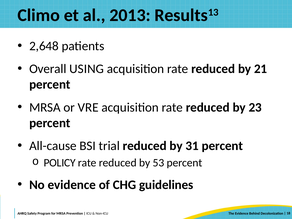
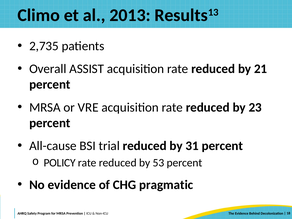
2,648: 2,648 -> 2,735 (44, 46)
USING: USING -> ASSIST (87, 69)
guidelines: guidelines -> pragmatic (166, 185)
